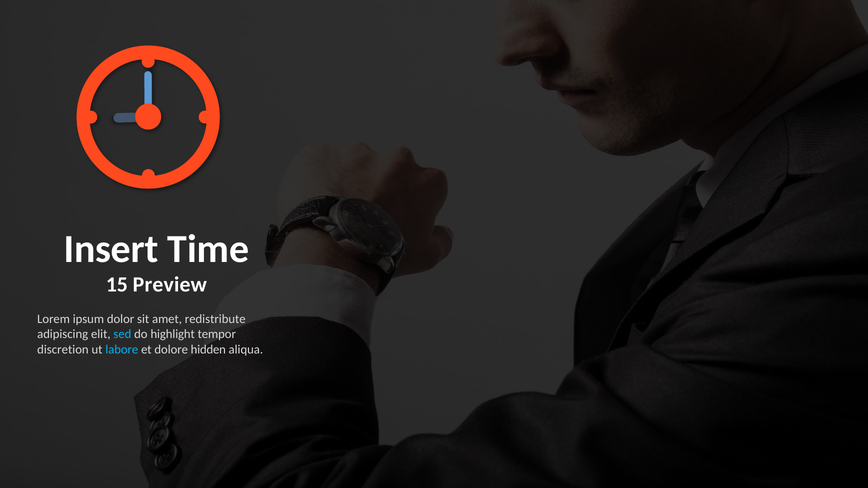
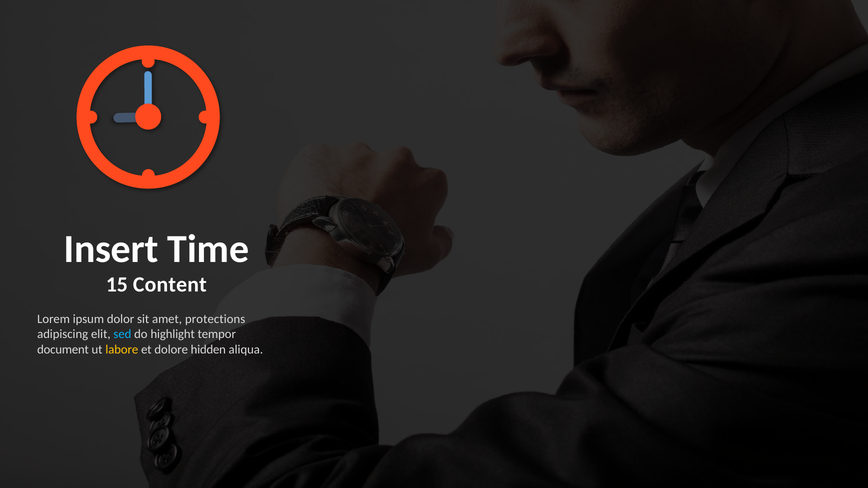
Preview: Preview -> Content (170, 285)
redistribute: redistribute -> protections (215, 319)
discretion: discretion -> document (63, 350)
labore colour: light blue -> yellow (122, 350)
